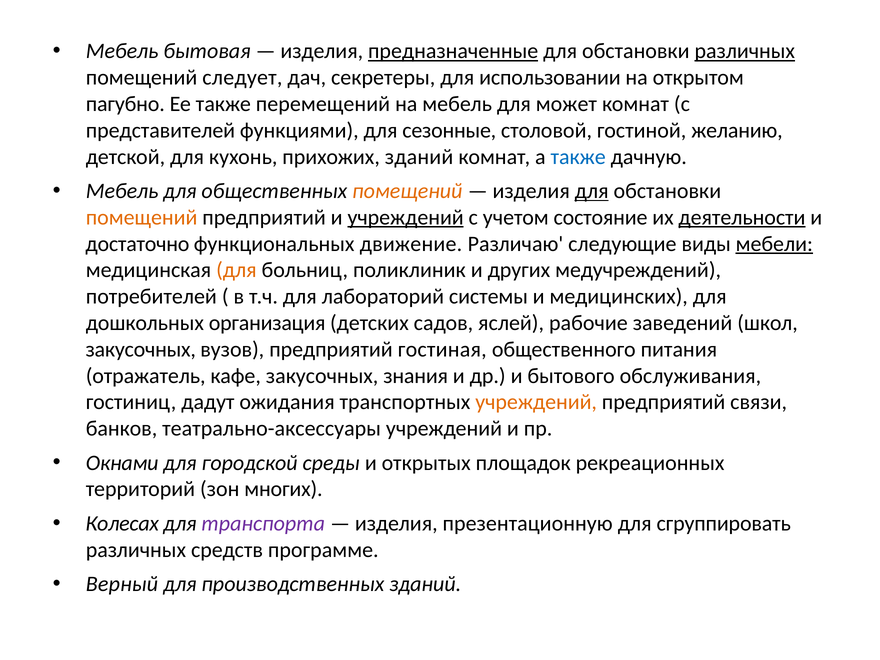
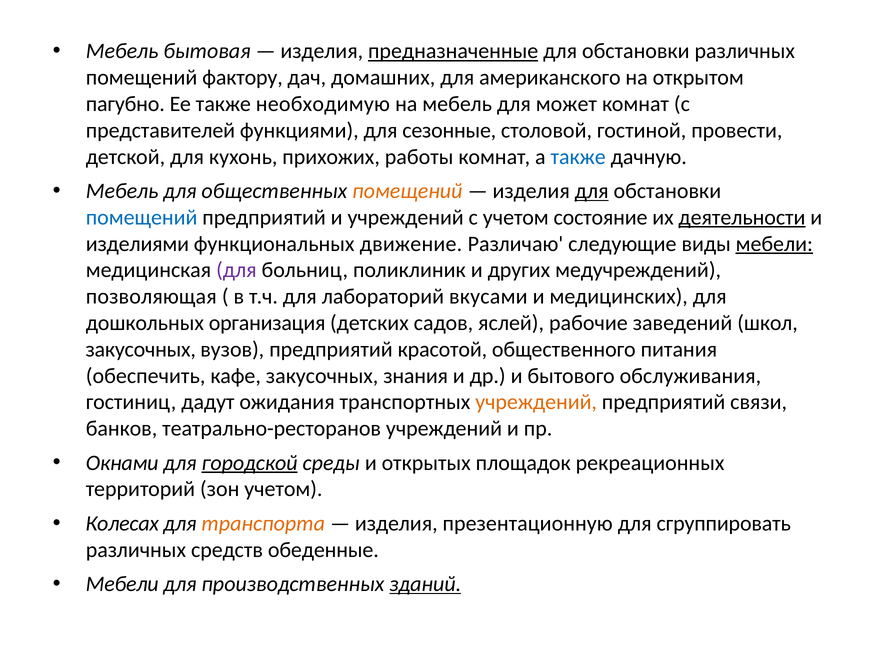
различных underline: present -> none (745, 51)
следует: следует -> фактору (243, 78)
секретеры: секретеры -> домашних (383, 78)
использовании: использовании -> американского (550, 78)
перемещений: перемещений -> необходимую (323, 104)
желанию: желанию -> провести (737, 130)
прихожих зданий: зданий -> работы (419, 157)
помещений colour: orange -> blue (142, 217)
учреждений underline: present -> none (406, 217)
достаточно: достаточно -> изделиями (137, 244)
для colour: orange -> purple (236, 270)
потребителей: потребителей -> позволяющая (151, 297)
системы: системы -> вкусами (488, 297)
гостиная: гостиная -> красотой (442, 349)
отражатель: отражатель -> обеспечить (146, 376)
театрально-аксессуары: театрально-аксессуары -> театрально-ресторанов (272, 429)
городской underline: none -> present (250, 463)
зон многих: многих -> учетом (283, 489)
транспорта colour: purple -> orange (263, 523)
программе: программе -> обеденные (323, 550)
Верный: Верный -> Мебели (122, 584)
зданий underline: none -> present (425, 584)
